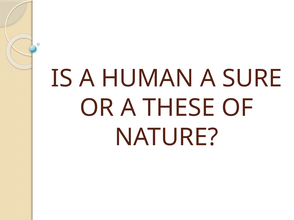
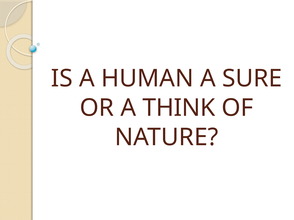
THESE: THESE -> THINK (179, 108)
